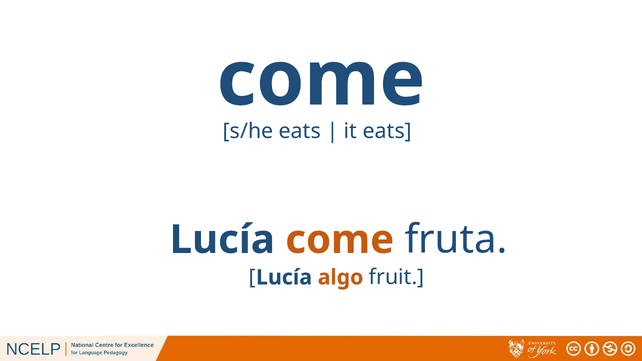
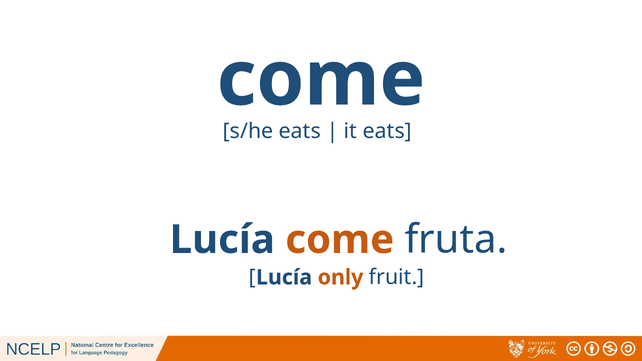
algo: algo -> only (341, 277)
